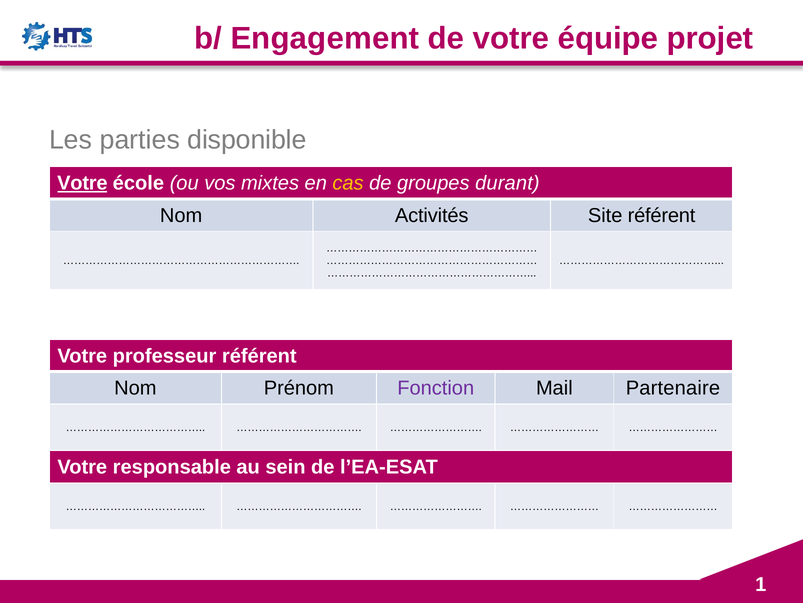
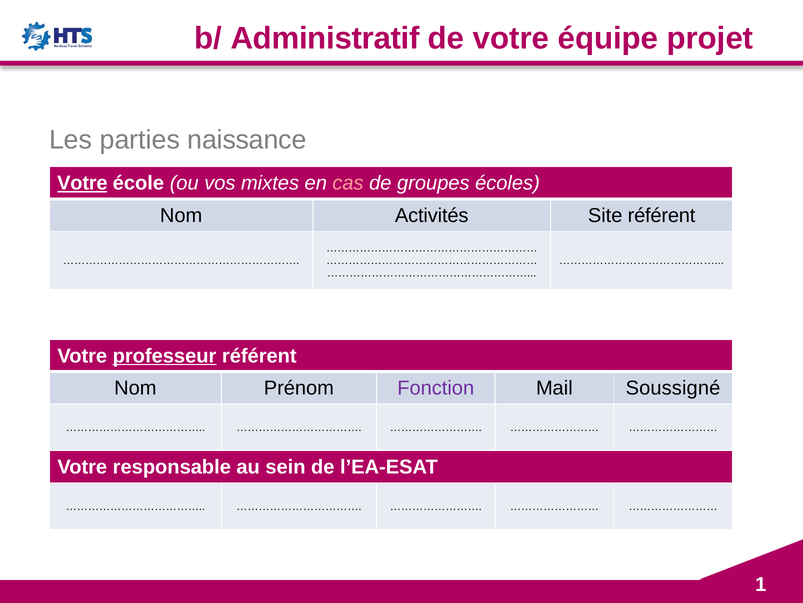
Engagement: Engagement -> Administratif (325, 39)
disponible: disponible -> naissance (247, 140)
cas colour: yellow -> pink (348, 183)
durant: durant -> écoles (507, 183)
professeur underline: none -> present (165, 355)
Partenaire: Partenaire -> Soussigné (673, 388)
